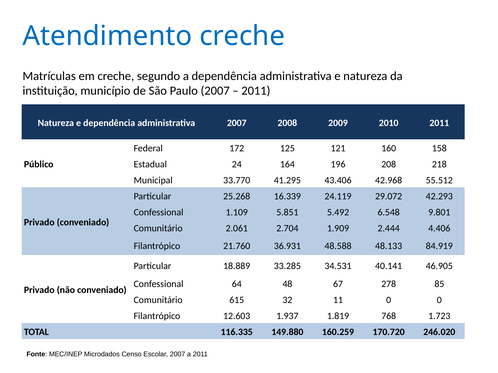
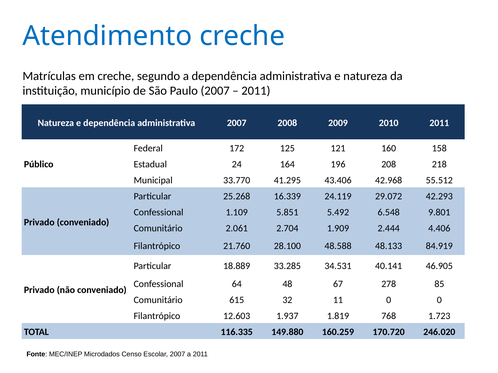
36.931: 36.931 -> 28.100 (287, 246)
